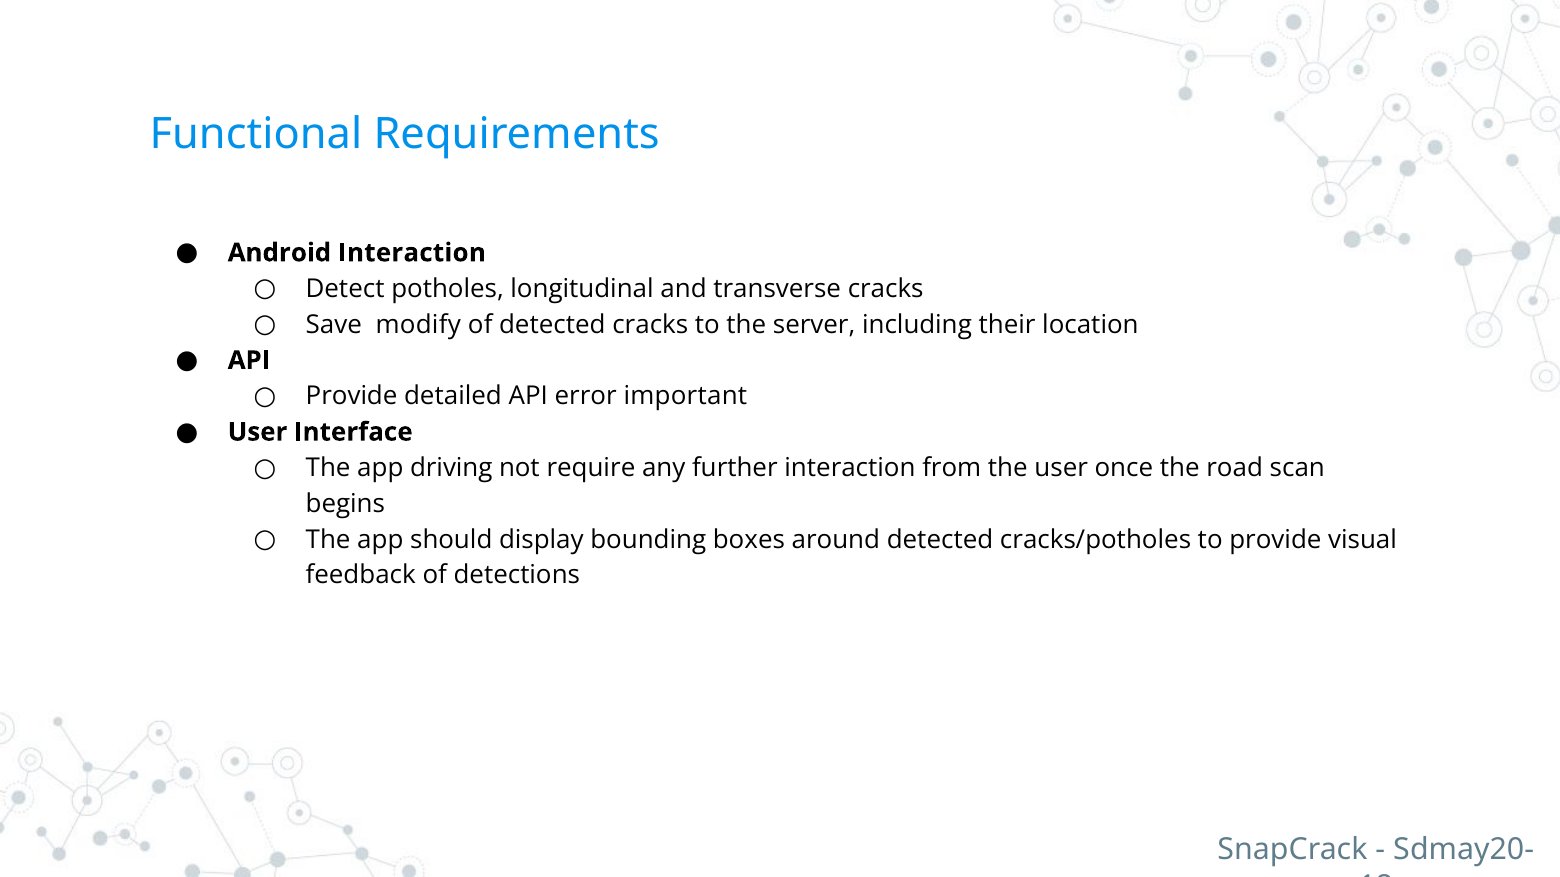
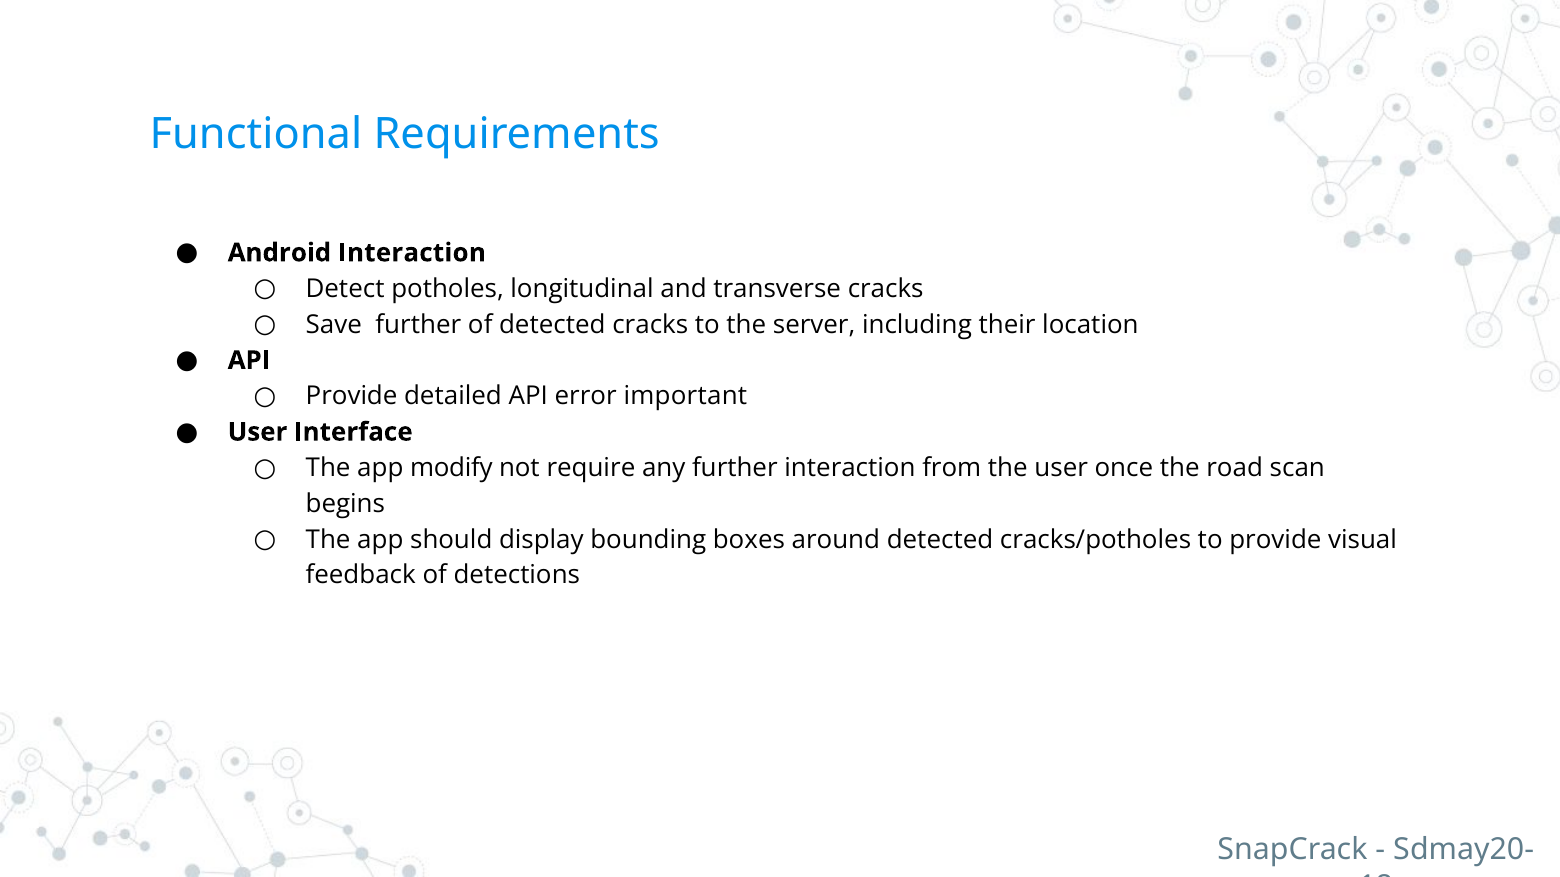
Save modify: modify -> further (418, 325)
driving: driving -> modify (451, 468)
